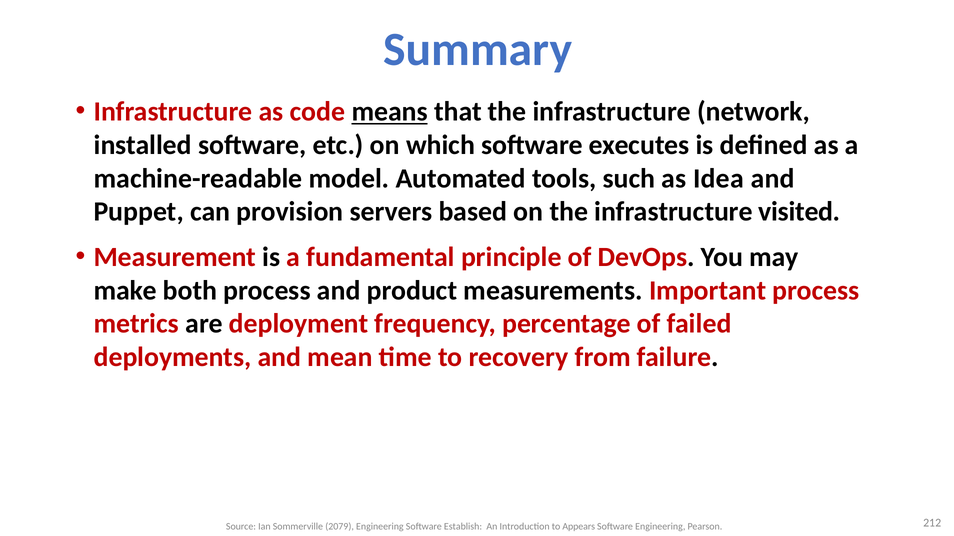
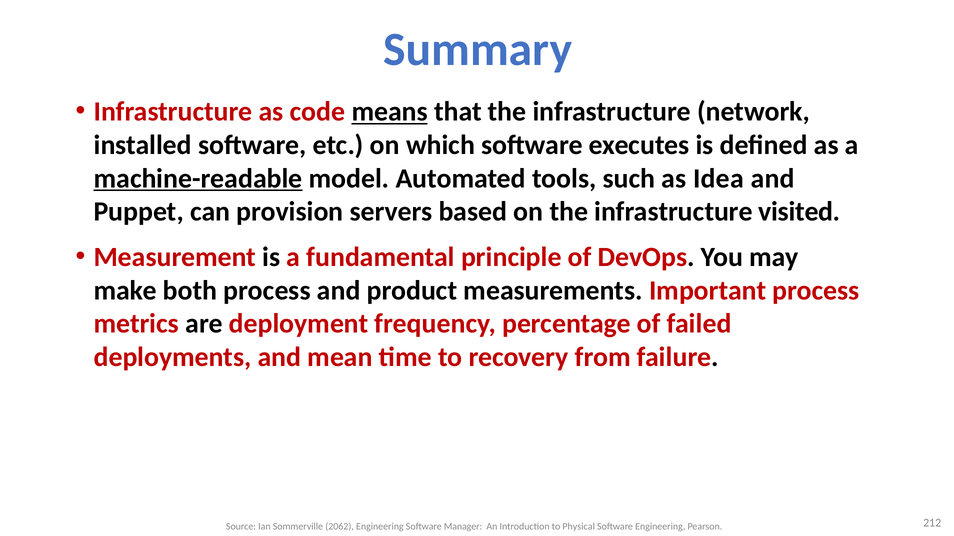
machine-readable underline: none -> present (198, 179)
2079: 2079 -> 2062 (340, 527)
Establish: Establish -> Manager (463, 527)
Appears: Appears -> Physical (579, 527)
